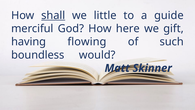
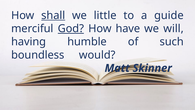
God underline: none -> present (71, 29)
here: here -> have (128, 29)
gift: gift -> will (174, 29)
flowing: flowing -> humble (87, 42)
